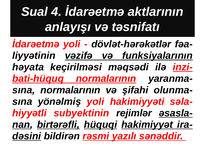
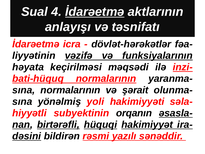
İdarəetmə underline: none -> present (95, 12)
İdarəetmə yoli: yoli -> icra (72, 44)
şifahi: şifahi -> şərait (135, 90)
rejimlər: rejimlər -> orqanın (134, 113)
